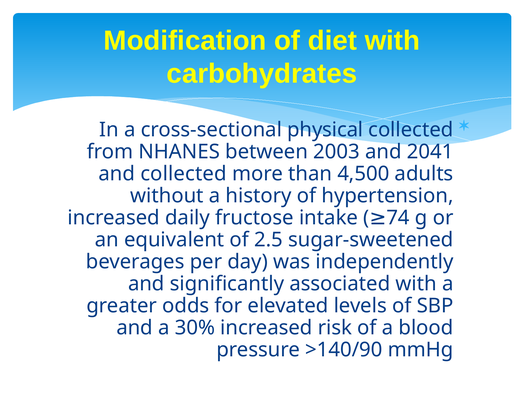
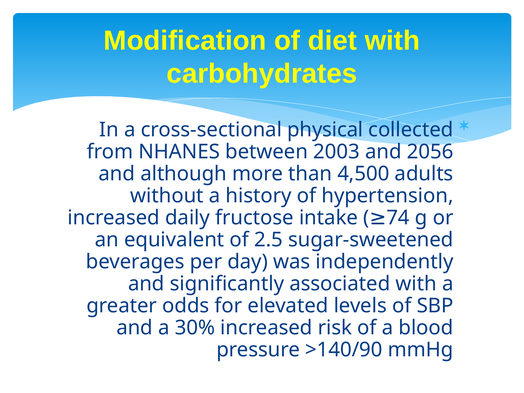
2041: 2041 -> 2056 (430, 152)
and collected: collected -> although (184, 174)
